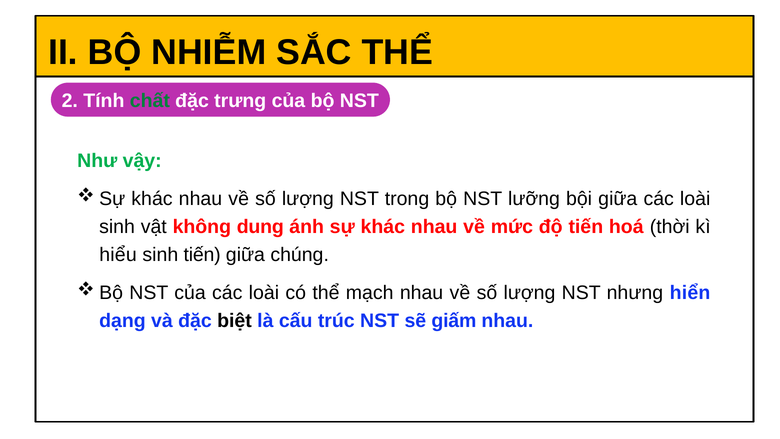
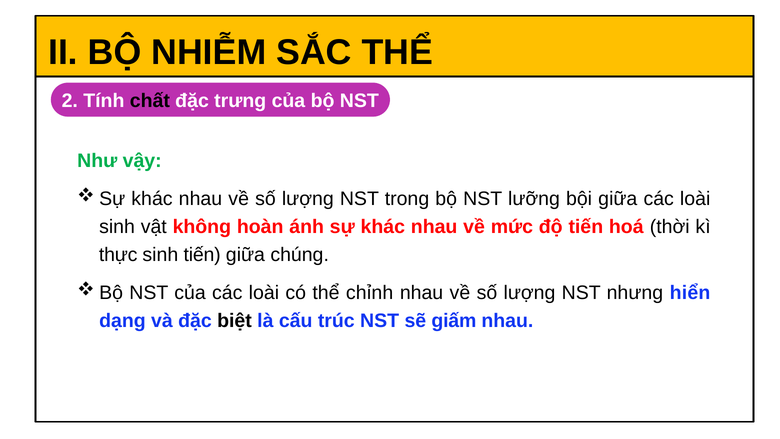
chất colour: green -> black (150, 101)
dung: dung -> hoàn (260, 227)
hiểu: hiểu -> thực (118, 255)
mạch: mạch -> chỉnh (370, 292)
